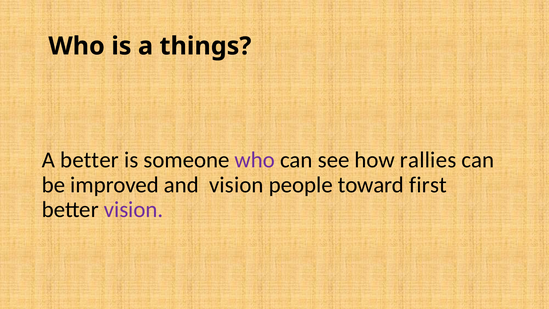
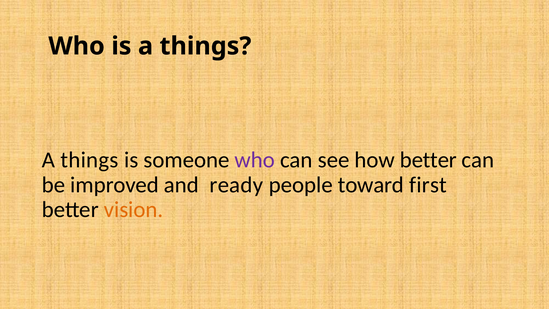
better: better -> things (90, 160)
how rallies: rallies -> better (428, 160)
and vision: vision -> ready (236, 185)
vision colour: purple -> orange (134, 209)
